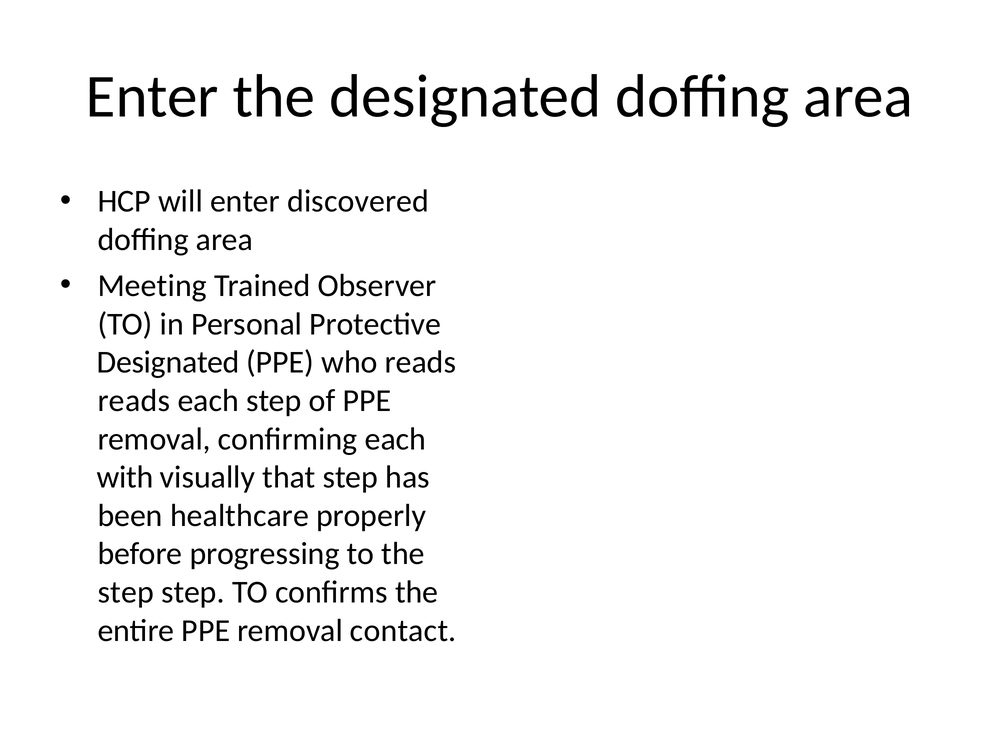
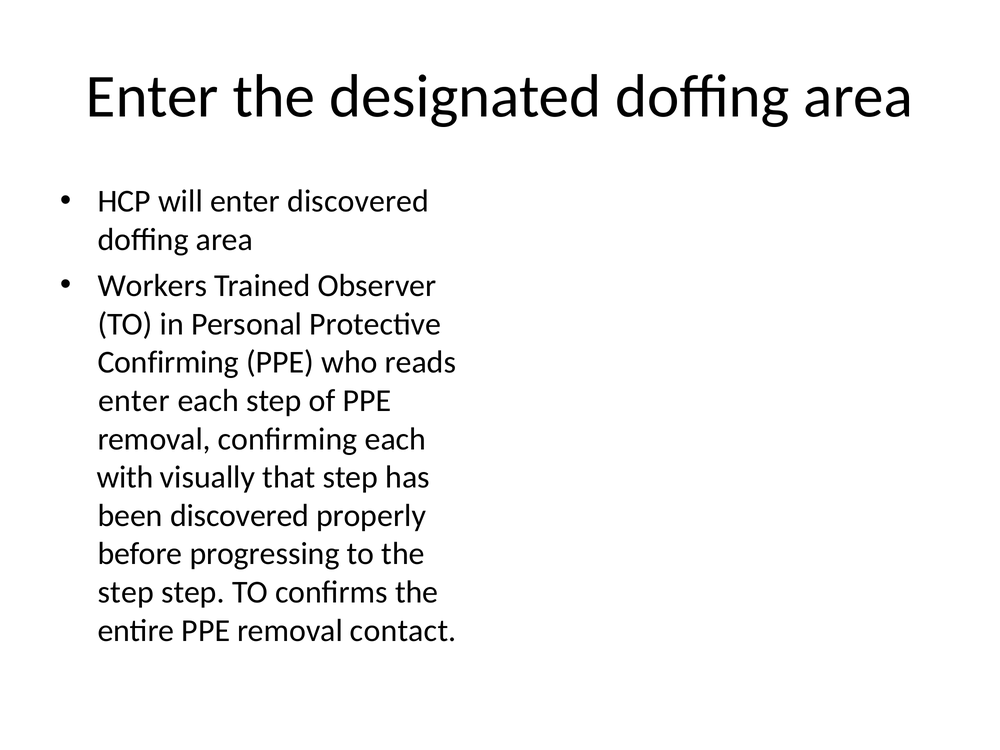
Meeting: Meeting -> Workers (152, 286)
Designated: Designated -> Confirming (168, 362)
reads: reads -> enter (134, 401)
been healthcare: healthcare -> discovered (240, 516)
